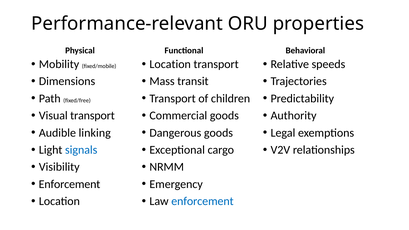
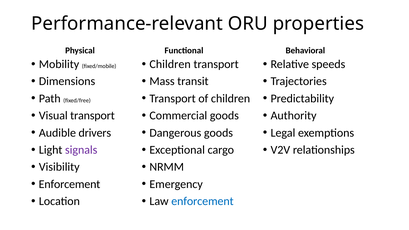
Location: Location -> Children (170, 64)
linking: linking -> drivers (95, 133)
signals colour: blue -> purple (81, 150)
